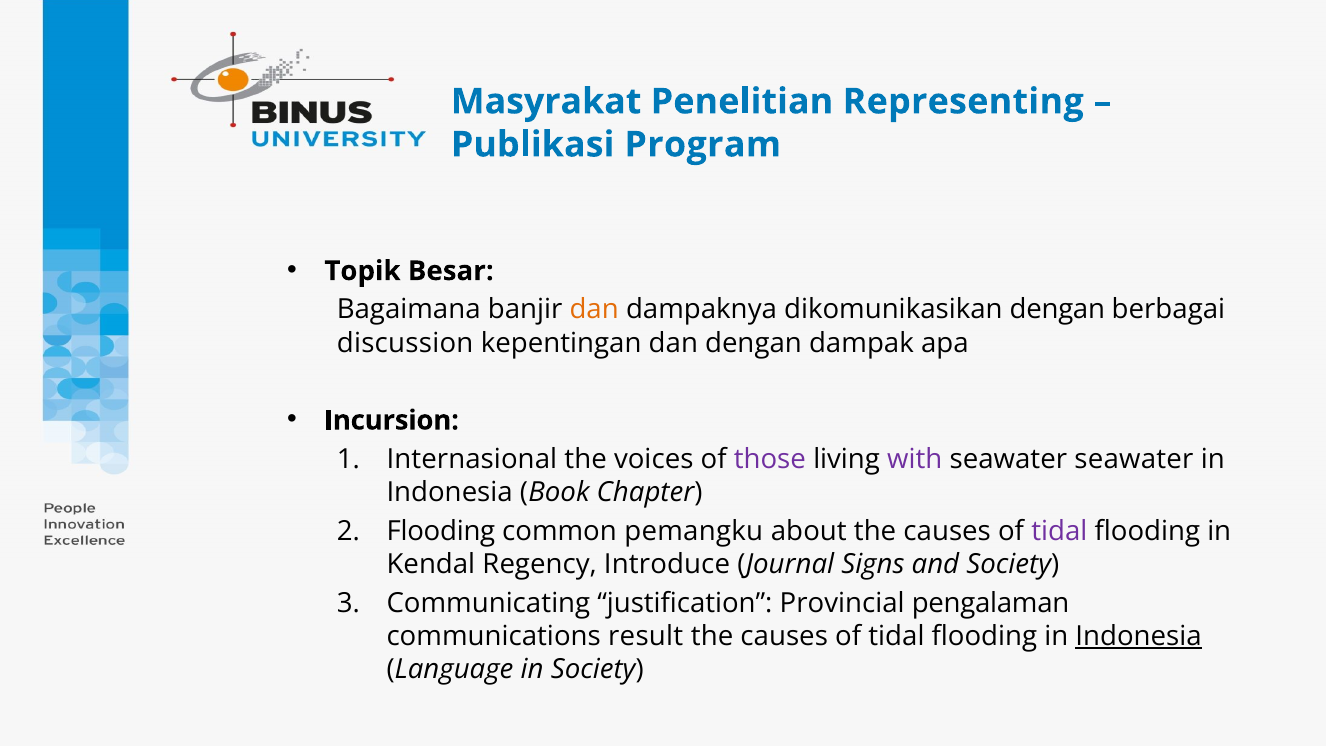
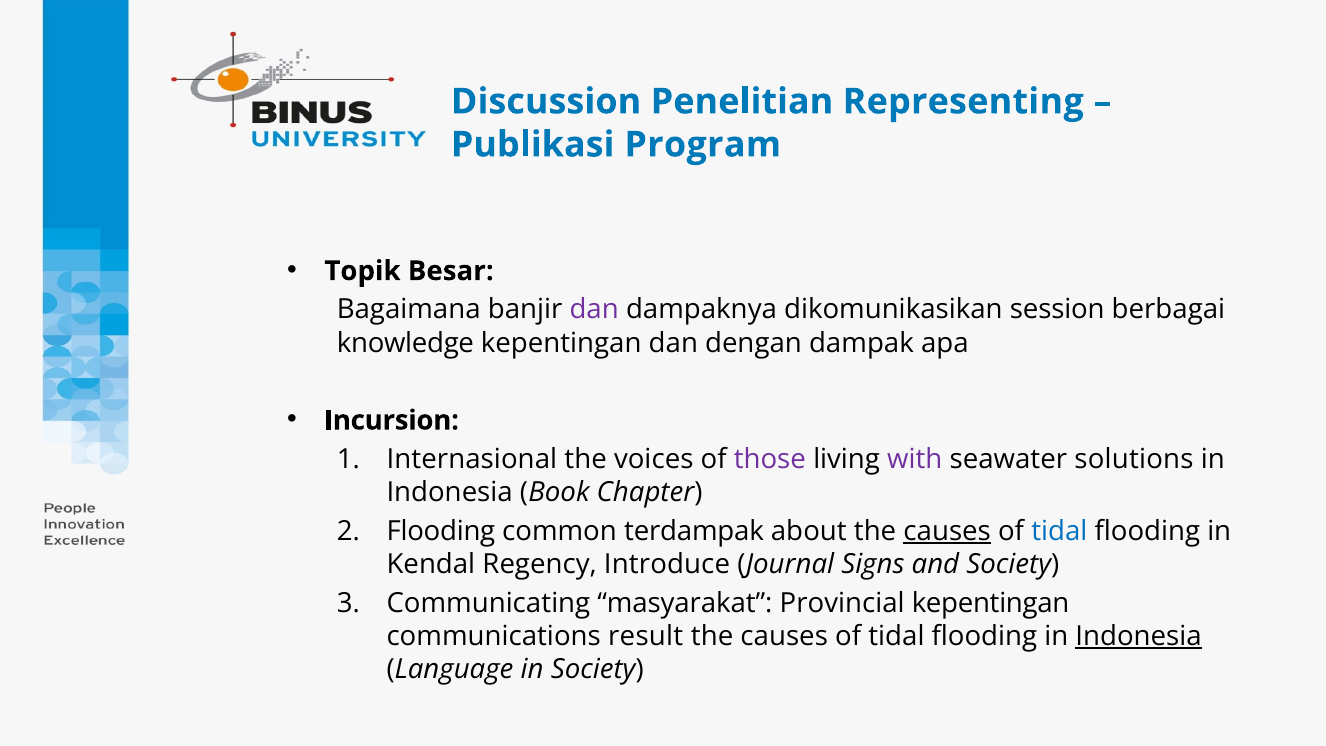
Masyrakat: Masyrakat -> Discussion (546, 102)
dan colour: orange -> purple (594, 310)
dikomunikasikan dengan: dengan -> session (1057, 310)
discussion: discussion -> knowledge (405, 343)
seawater seawater: seawater -> solutions (1134, 459)
pemangku: pemangku -> terdampak (694, 531)
causes underline: none -> present (947, 531)
tidal colour: purple -> blue (1059, 531)
justification: justification -> masyarakat (685, 603)
Provincial pengalaman: pengalaman -> kepentingan (991, 603)
